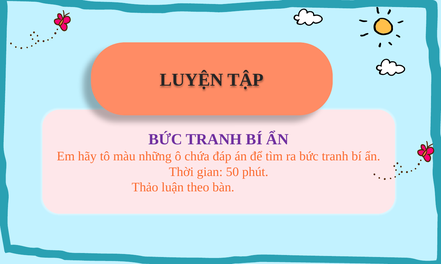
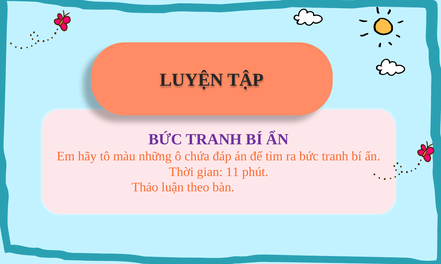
50: 50 -> 11 (232, 172)
